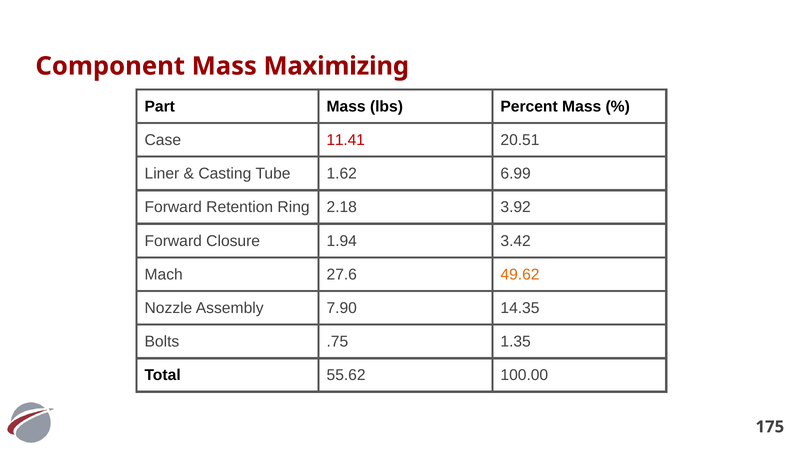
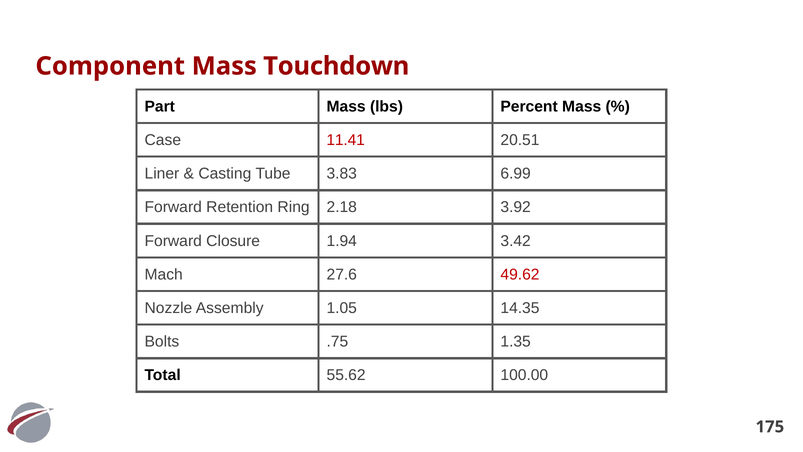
Maximizing: Maximizing -> Touchdown (336, 66)
1.62: 1.62 -> 3.83 (342, 174)
49.62 colour: orange -> red (520, 274)
7.90: 7.90 -> 1.05 (342, 308)
